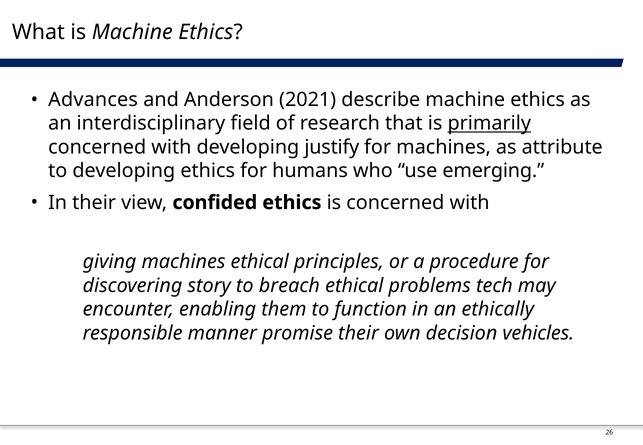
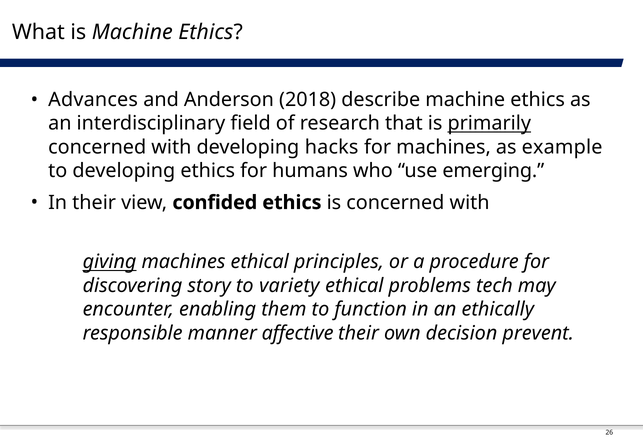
2021: 2021 -> 2018 (308, 100)
justify: justify -> hacks (332, 147)
attribute: attribute -> example (562, 147)
giving underline: none -> present (110, 262)
breach: breach -> variety (289, 286)
promise: promise -> affective (298, 333)
vehicles: vehicles -> prevent (538, 333)
